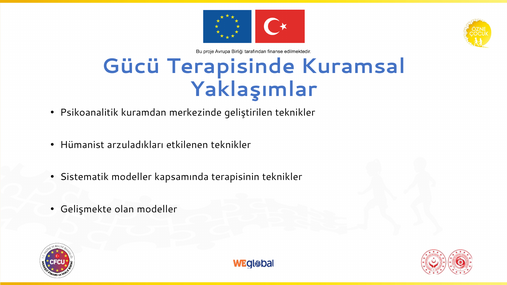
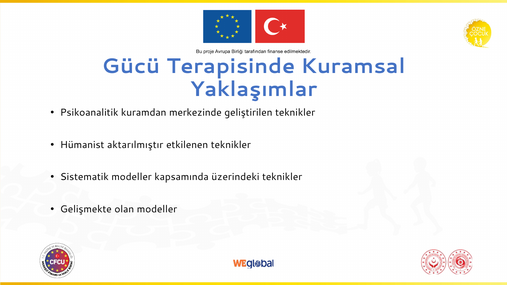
arzuladıkları: arzuladıkları -> aktarılmıştır (135, 145)
terapisinin: terapisinin -> üzerindeki (235, 177)
